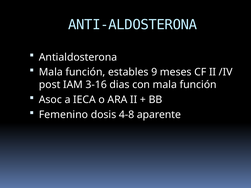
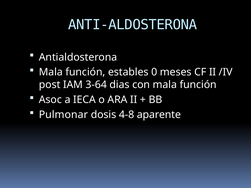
9: 9 -> 0 (154, 72)
3-16: 3-16 -> 3-64 (96, 85)
Femenino: Femenino -> Pulmonar (63, 115)
